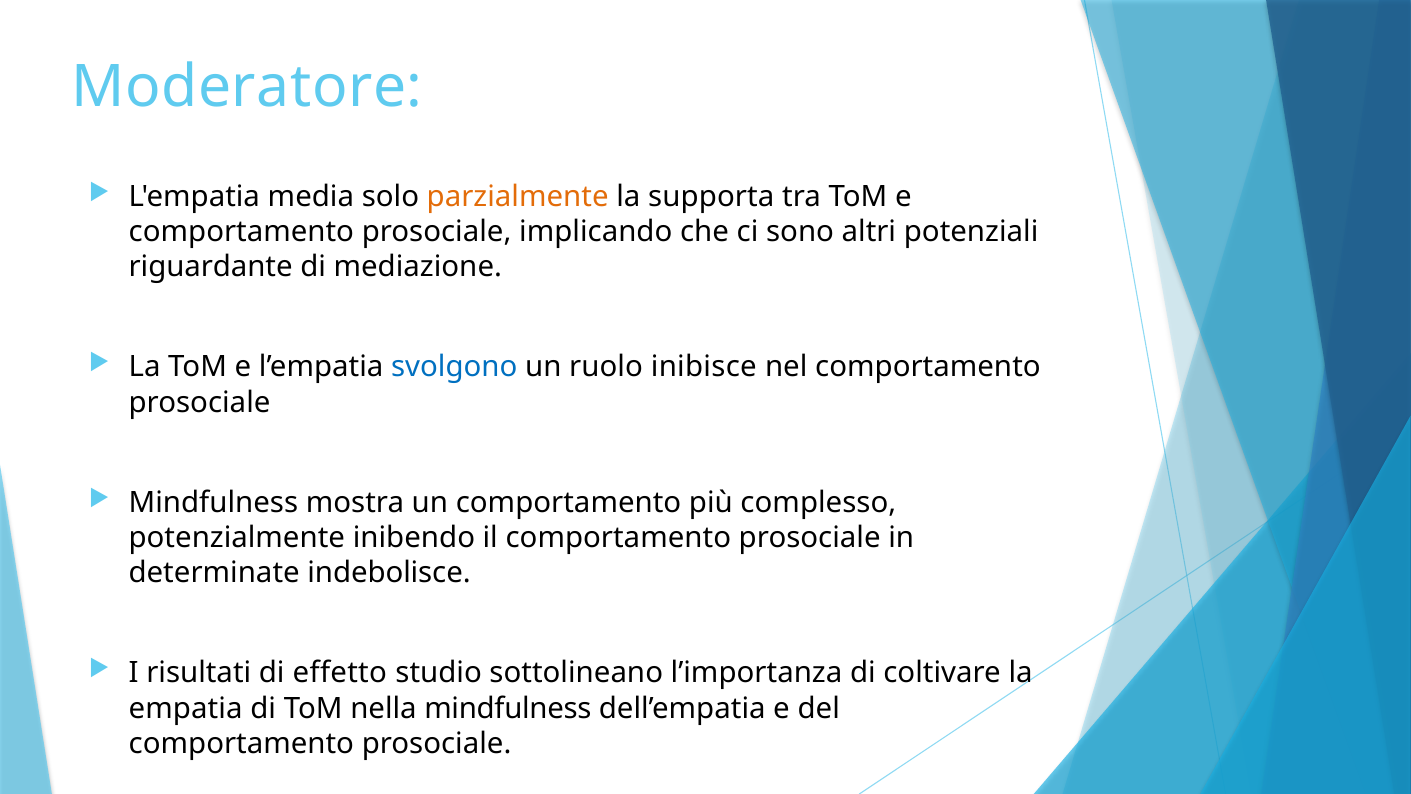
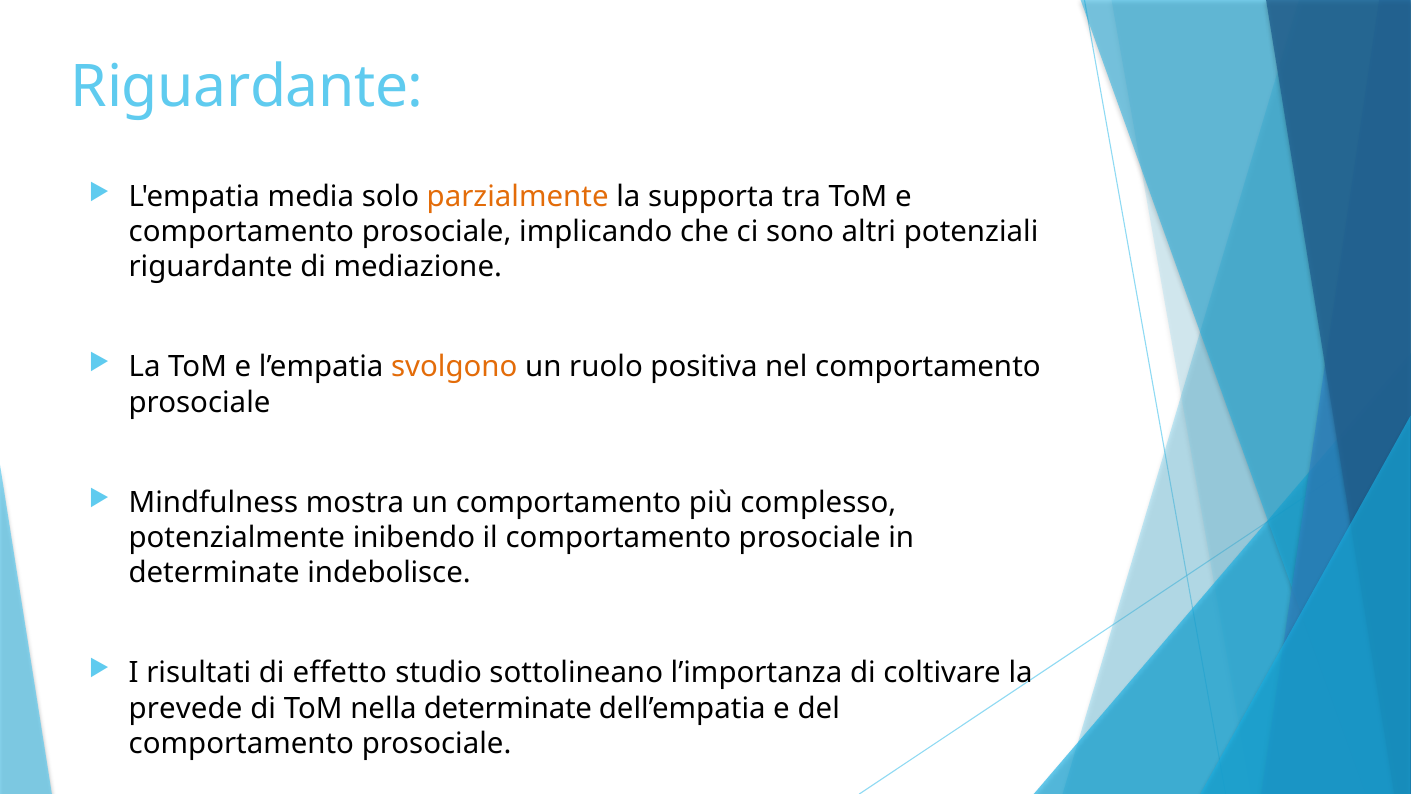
Moderatore: Moderatore -> Riguardante (247, 87)
svolgono colour: blue -> orange (454, 367)
inibisce: inibisce -> positiva (704, 367)
empatia: empatia -> prevede (186, 708)
nella mindfulness: mindfulness -> determinate (508, 708)
